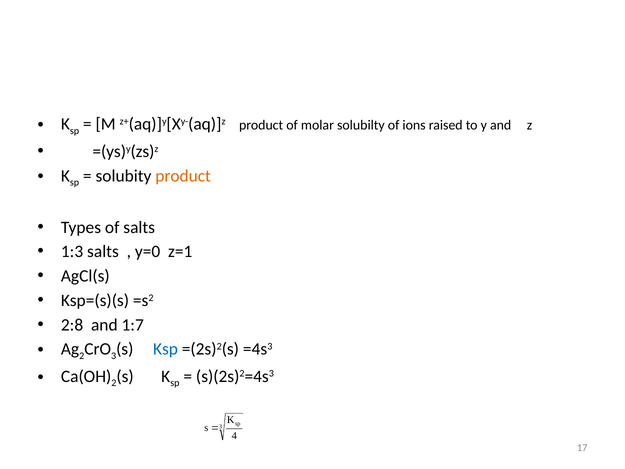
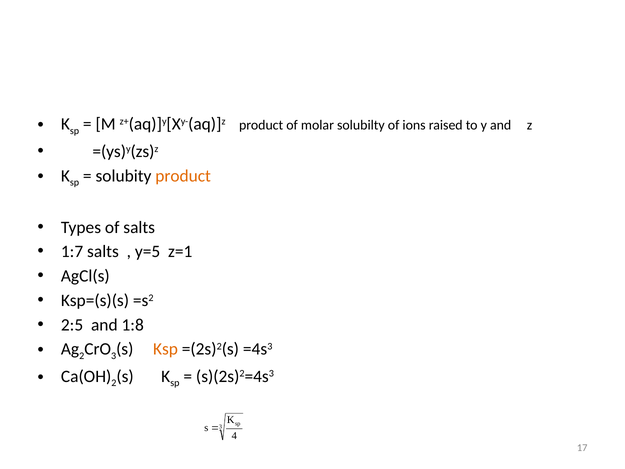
1:3: 1:3 -> 1:7 (72, 252)
y=0: y=0 -> y=5 (148, 252)
2:8: 2:8 -> 2:5 (72, 325)
1:7: 1:7 -> 1:8 (133, 325)
Ksp colour: blue -> orange (165, 349)
